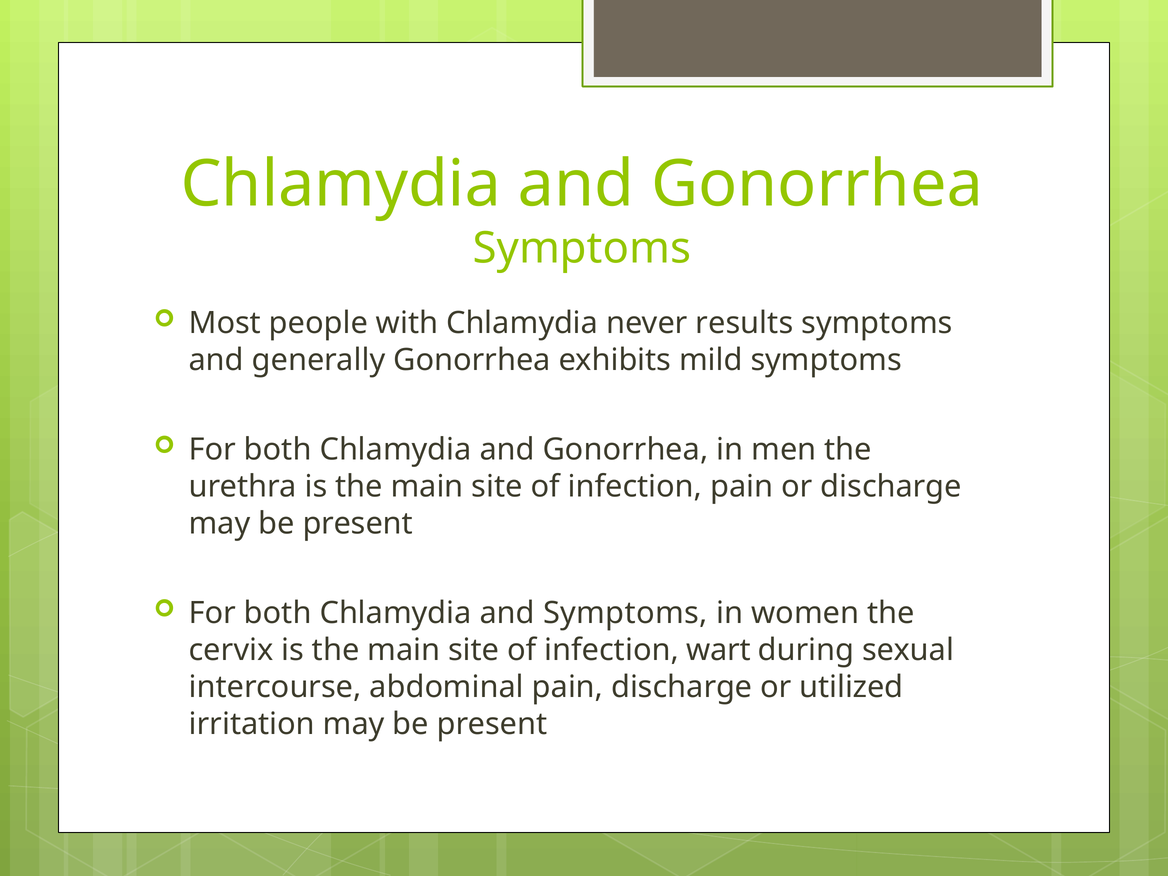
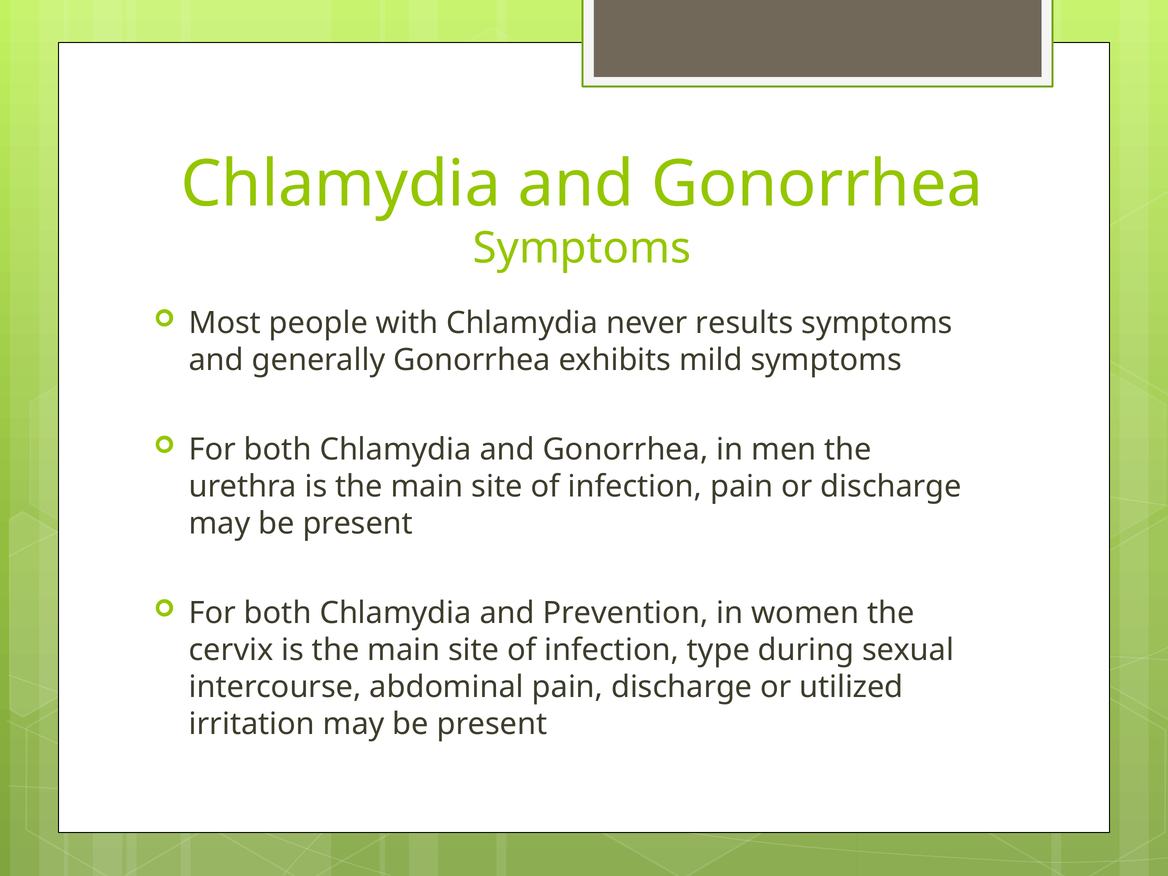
and Symptoms: Symptoms -> Prevention (625, 613)
wart: wart -> type (718, 650)
